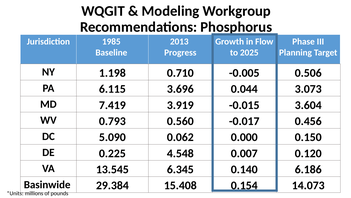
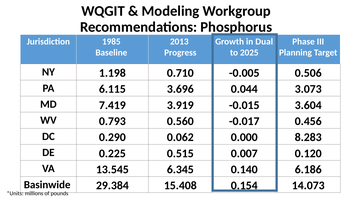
Flow: Flow -> Dual (264, 41)
5.090: 5.090 -> 0.290 (112, 137)
0.150: 0.150 -> 8.283 (308, 137)
4.548: 4.548 -> 0.515 (180, 153)
